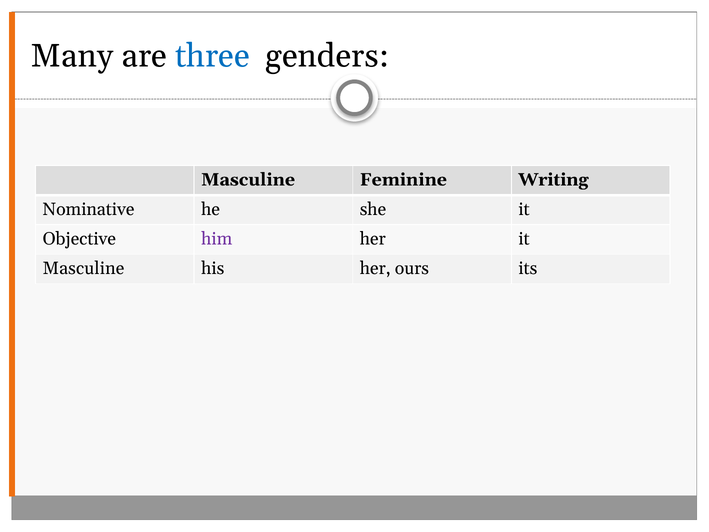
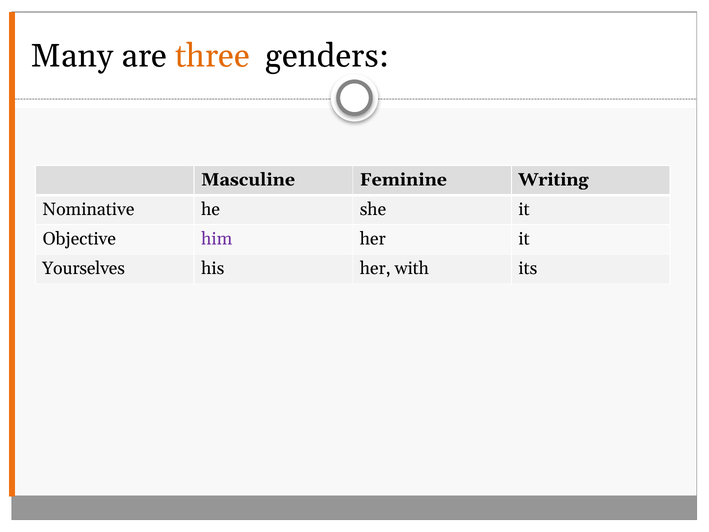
three colour: blue -> orange (212, 56)
Masculine: Masculine -> Yourselves (84, 268)
ours: ours -> with (412, 268)
